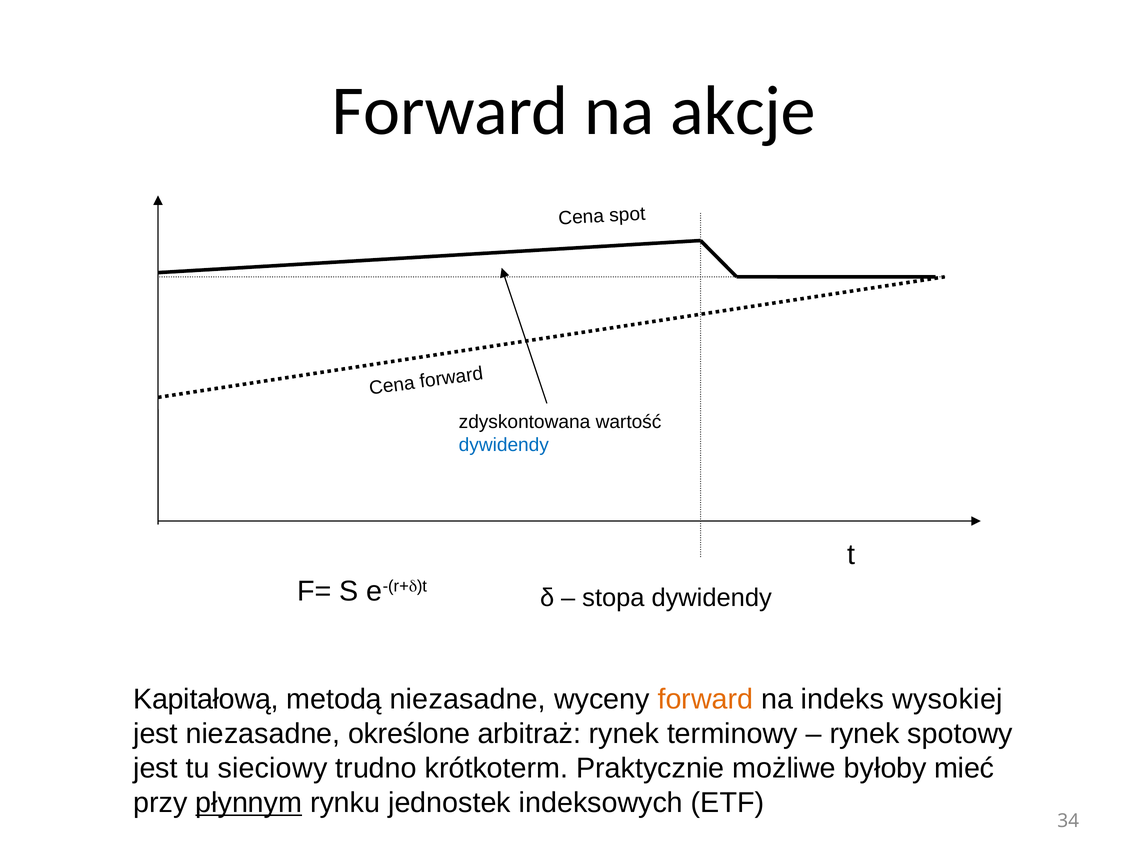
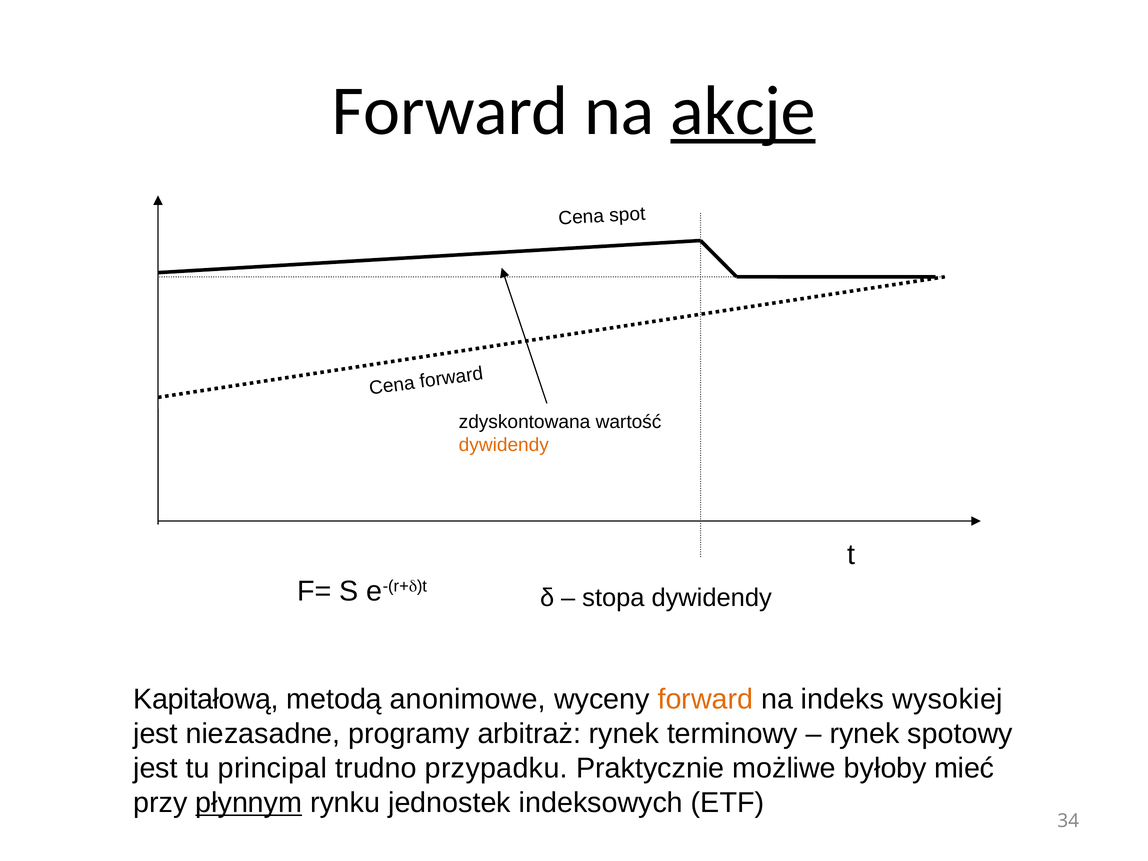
akcje underline: none -> present (743, 111)
dywidendy colour: blue -> orange (504, 445)
metodą niezasadne: niezasadne -> anonimowe (468, 699)
określone: określone -> programy (409, 734)
sieciowy: sieciowy -> principal (272, 768)
krótkoterm: krótkoterm -> przypadku (496, 768)
